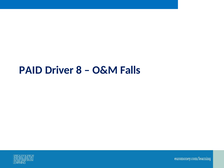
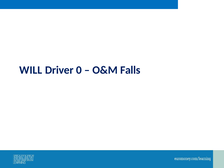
PAID: PAID -> WILL (31, 70)
8: 8 -> 0 (79, 70)
